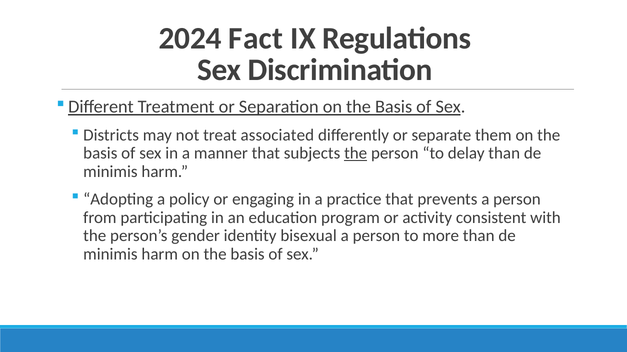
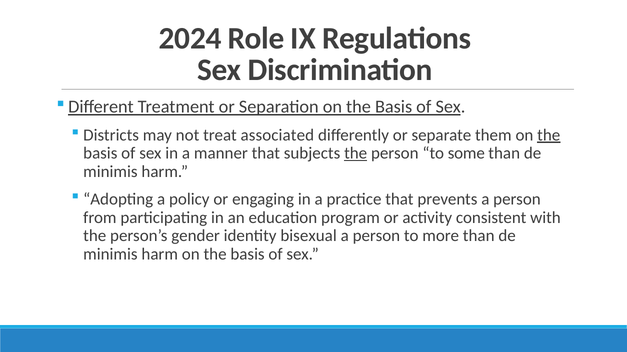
Fact: Fact -> Role (256, 38)
the underline: none -> present (549, 135)
delay: delay -> some (466, 154)
